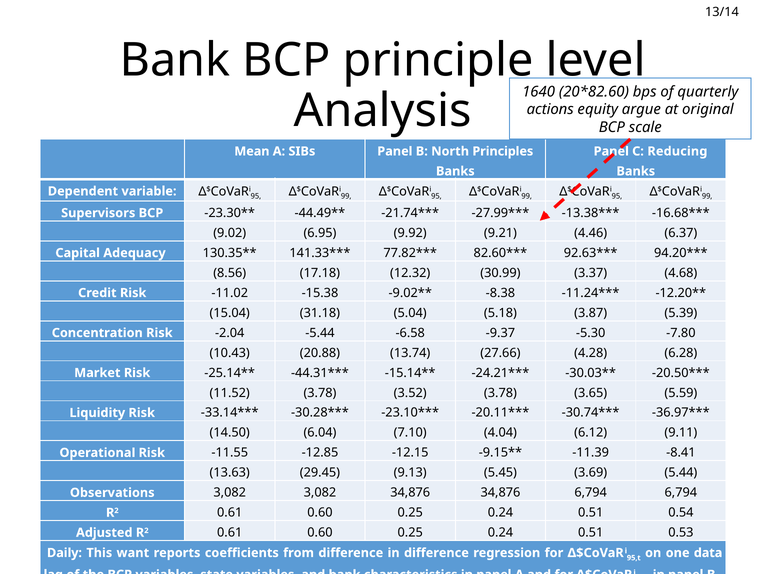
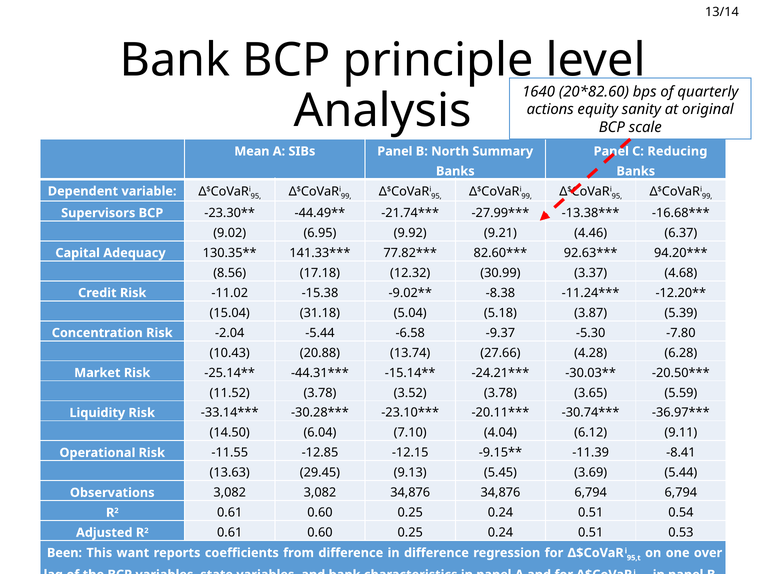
argue: argue -> sanity (641, 110)
Principles: Principles -> Summary (503, 151)
Daily: Daily -> Been (64, 553)
data: data -> over (708, 553)
